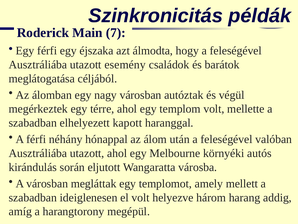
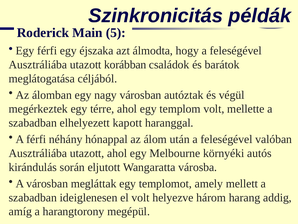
7: 7 -> 5 (116, 33)
esemény: esemény -> korábban (125, 64)
